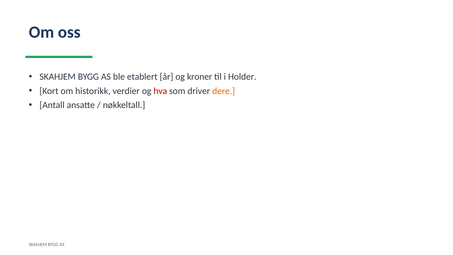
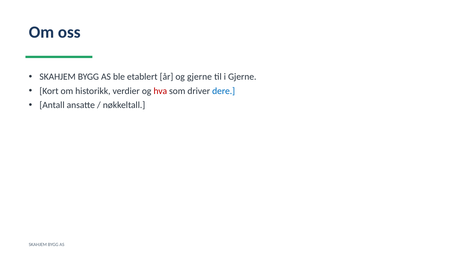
og kroner: kroner -> gjerne (200, 77)
i Holder: Holder -> Gjerne (242, 77)
dere colour: orange -> blue (224, 91)
